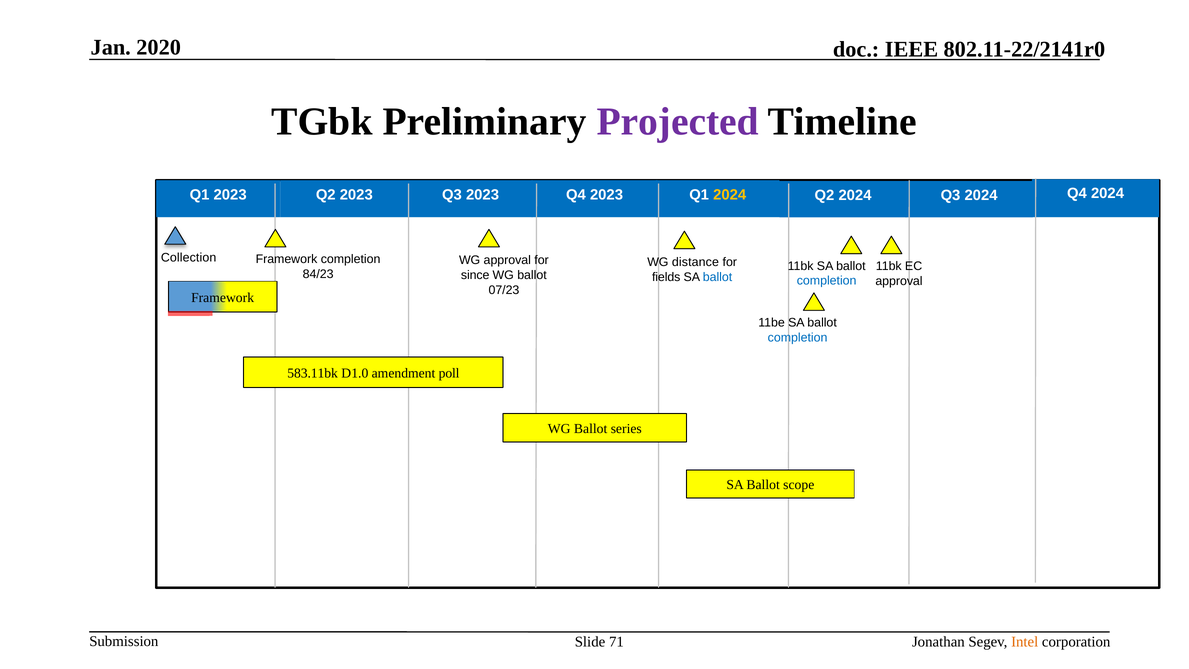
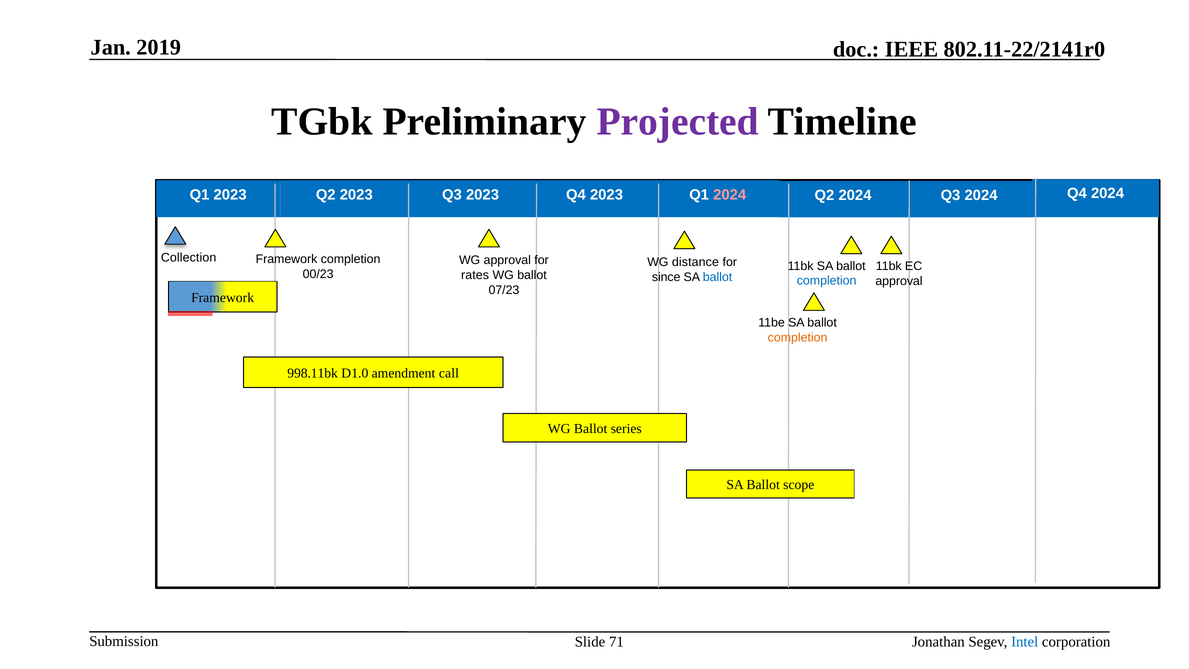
2020: 2020 -> 2019 (159, 47)
2024 colour: yellow -> pink (730, 195)
84/23: 84/23 -> 00/23 (318, 274)
since: since -> rates (475, 275)
fields: fields -> since (666, 277)
completion colour: blue -> orange (798, 338)
583.11bk: 583.11bk -> 998.11bk (313, 373)
poll: poll -> call (449, 373)
Intel colour: orange -> blue (1025, 641)
